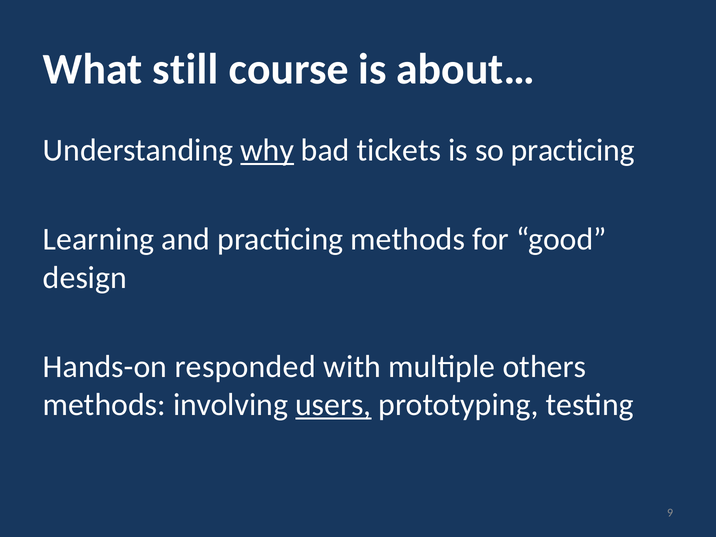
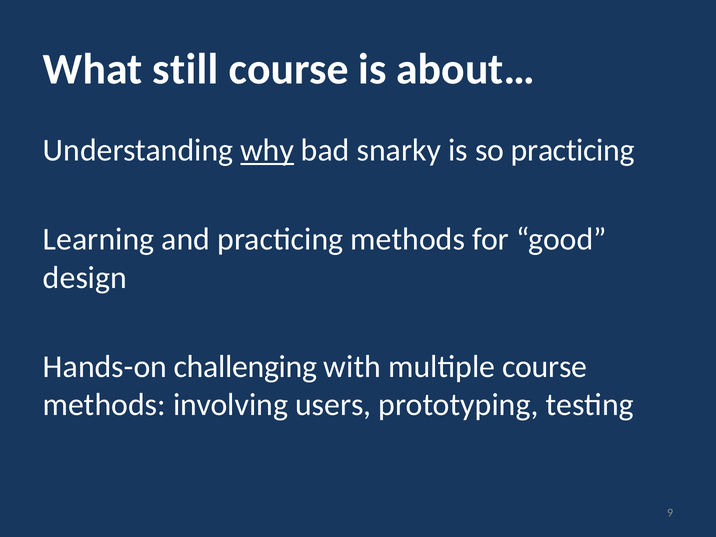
tickets: tickets -> snarky (399, 150)
responded: responded -> challenging (245, 367)
multiple others: others -> course (545, 367)
users underline: present -> none (333, 405)
